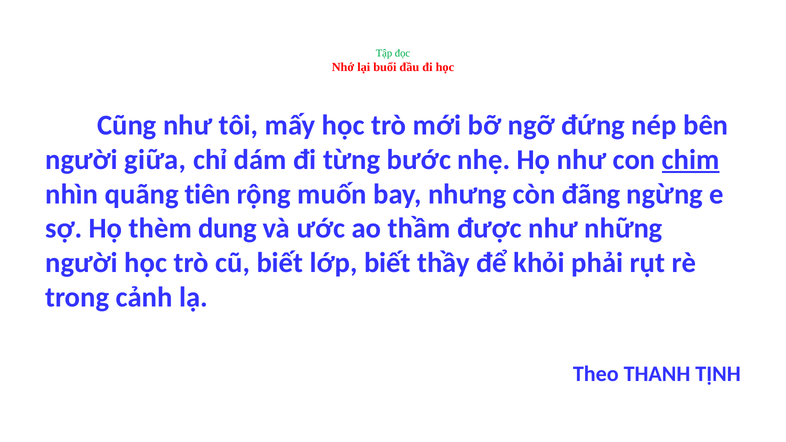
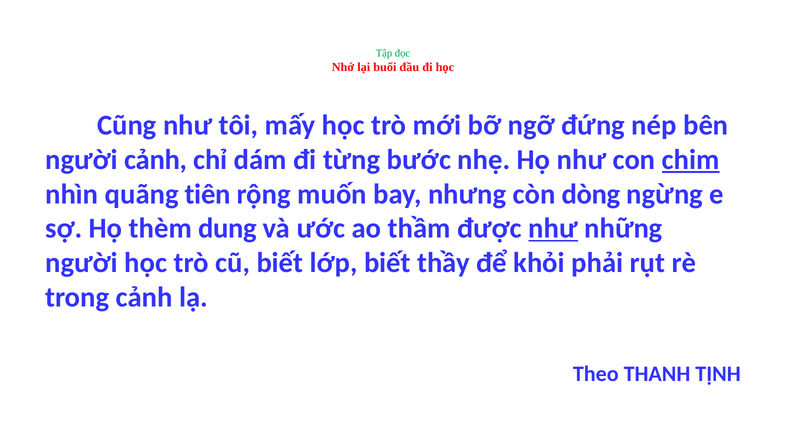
người giữa: giữa -> cảnh (156, 160)
đãng: đãng -> dòng (591, 194)
như underline: none -> present (553, 228)
